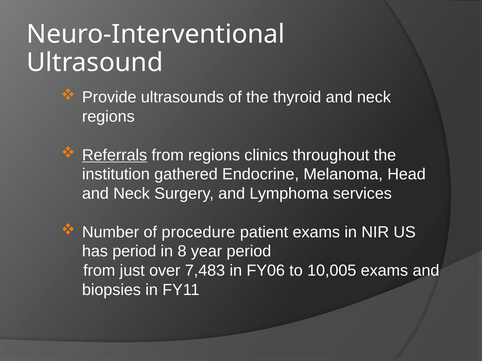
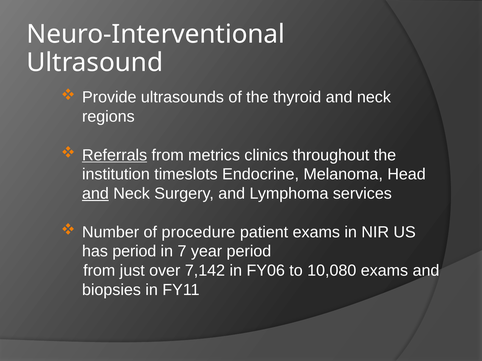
from regions: regions -> metrics (214, 155)
gathered: gathered -> timeslots (186, 175)
and underline: none -> present (95, 194)
8: 8 -> 7 (182, 252)
7,483: 7,483 -> 7,142 (205, 271)
10,005: 10,005 -> 10,080 (332, 271)
